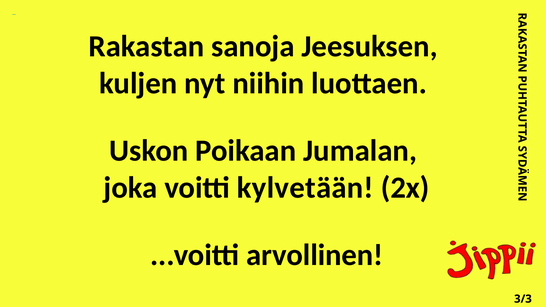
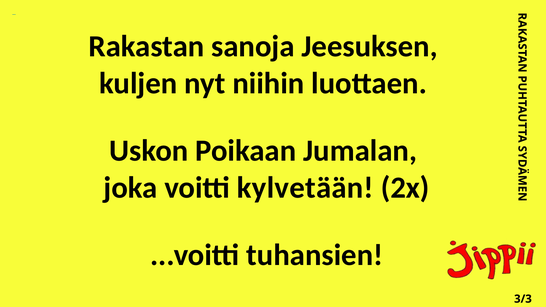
arvollinen: arvollinen -> tuhansien (315, 255)
